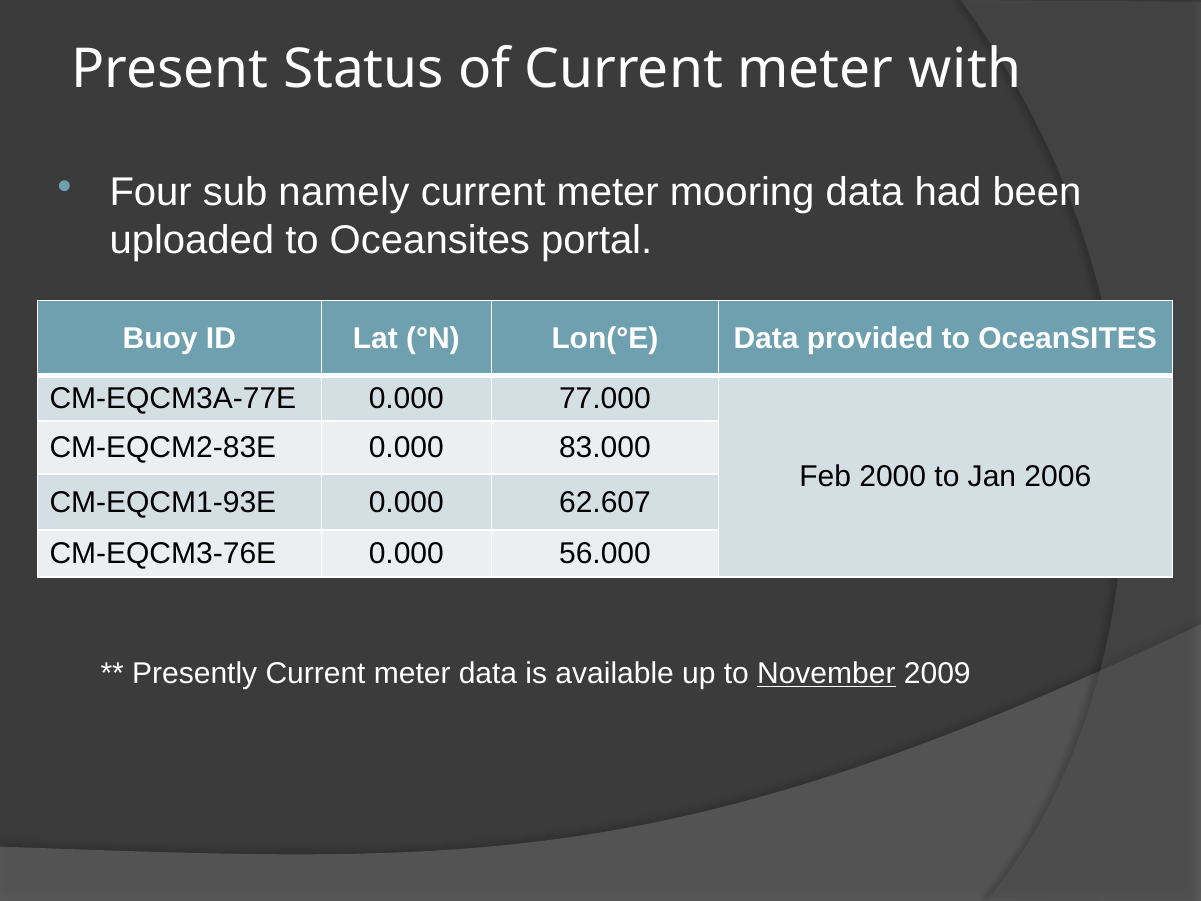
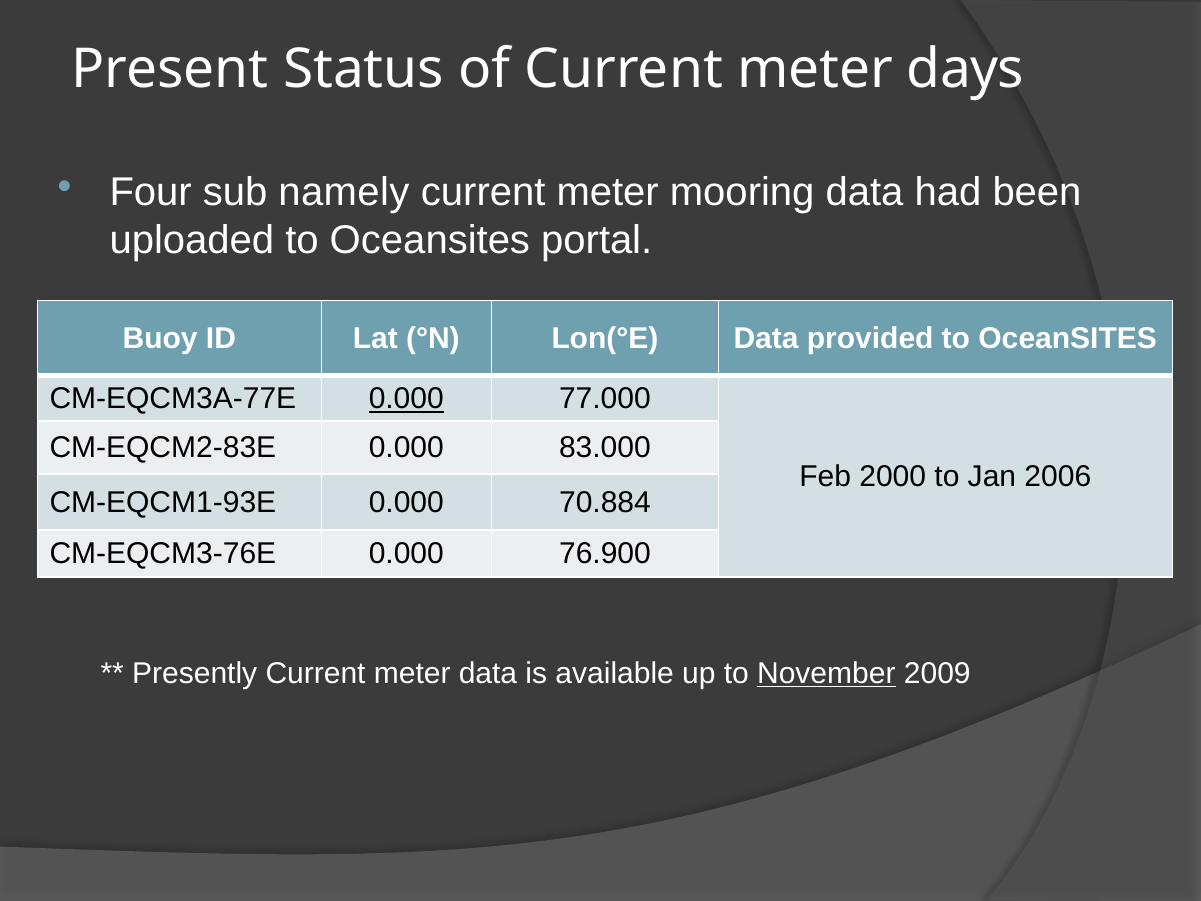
with: with -> days (966, 70)
0.000 underline: none -> present (406, 399)
62.607: 62.607 -> 70.884 (605, 502)
56.000: 56.000 -> 76.900 (605, 554)
